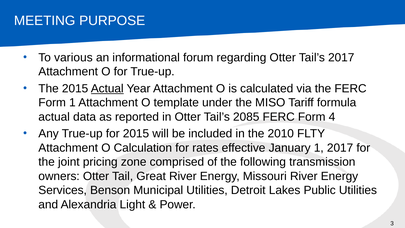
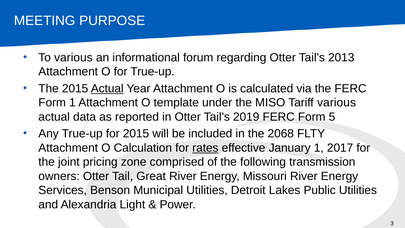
Tail’s 2017: 2017 -> 2013 (341, 57)
Tariff formula: formula -> various (337, 103)
2085: 2085 -> 2019 (246, 117)
4: 4 -> 5 (332, 117)
2010: 2010 -> 2068 (281, 133)
rates underline: none -> present (205, 148)
